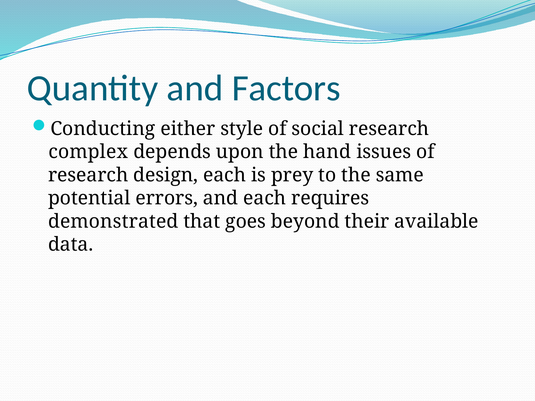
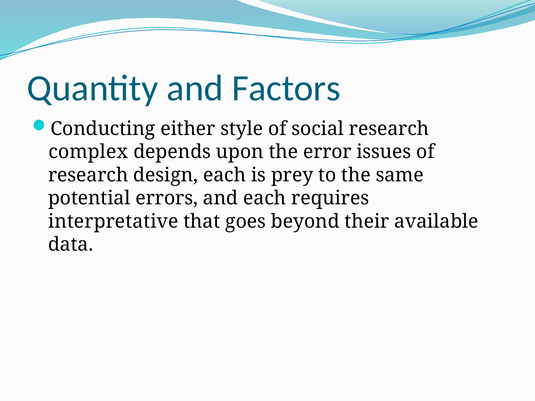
hand: hand -> error (327, 152)
demonstrated: demonstrated -> interpretative (113, 221)
